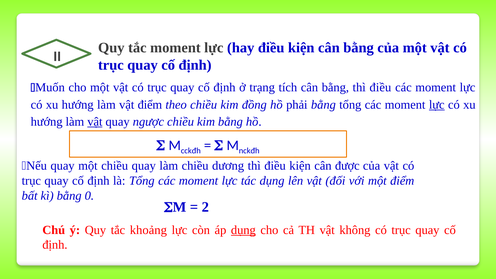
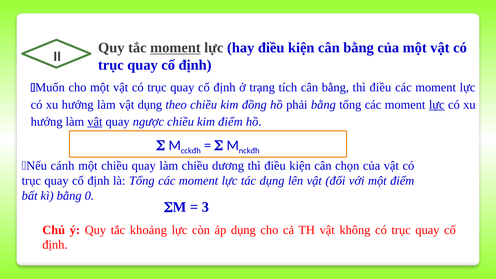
moment underline: none -> present (175, 48)
vật điểm: điểm -> dụng (150, 105)
kim bằng: bằng -> điểm (230, 122)
quay: quay -> cánh (63, 166)
được: được -> chọn (347, 166)
2: 2 -> 3 (205, 207)
dụng underline: present -> none (243, 230)
